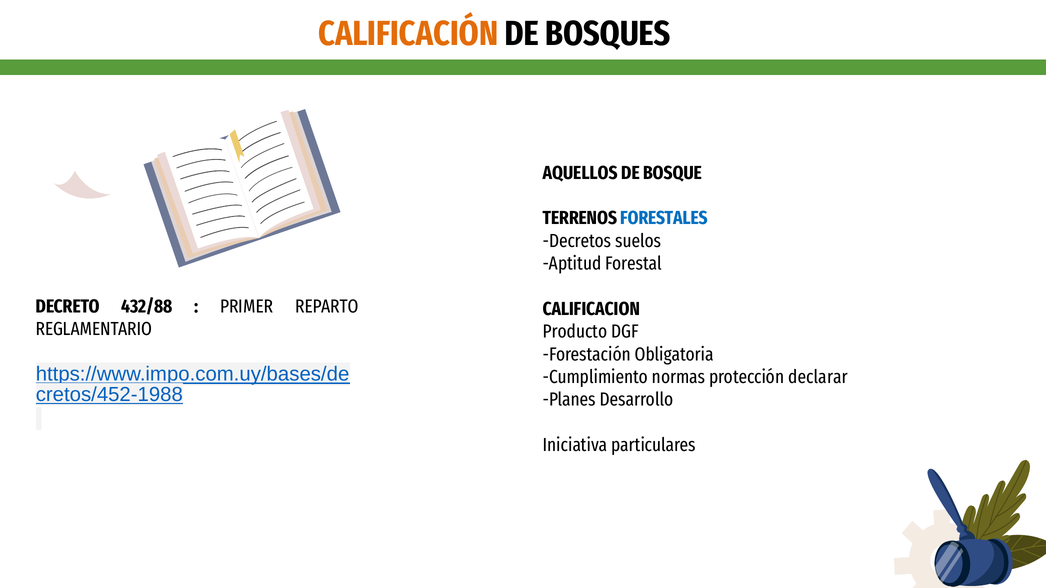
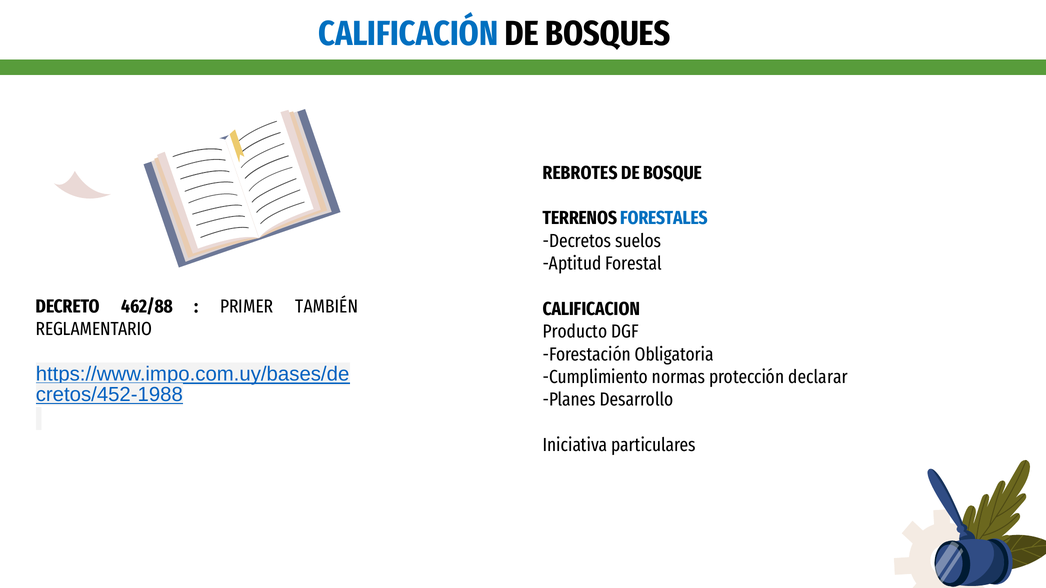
CALIFICACIÓN colour: orange -> blue (408, 34)
AQUELLOS: AQUELLOS -> REBROTES (580, 173)
432/88: 432/88 -> 462/88 (147, 307)
REPARTO: REPARTO -> TAMBIÉN (327, 307)
